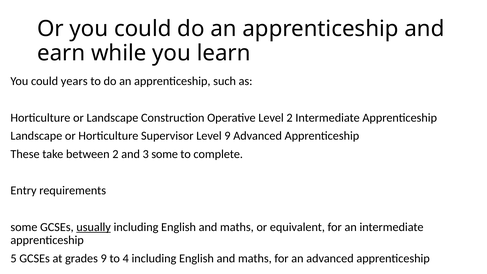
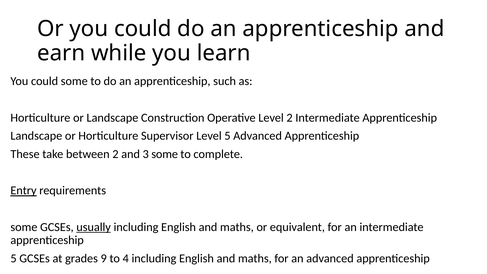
could years: years -> some (74, 81)
Level 9: 9 -> 5 (227, 136)
Entry underline: none -> present (23, 191)
